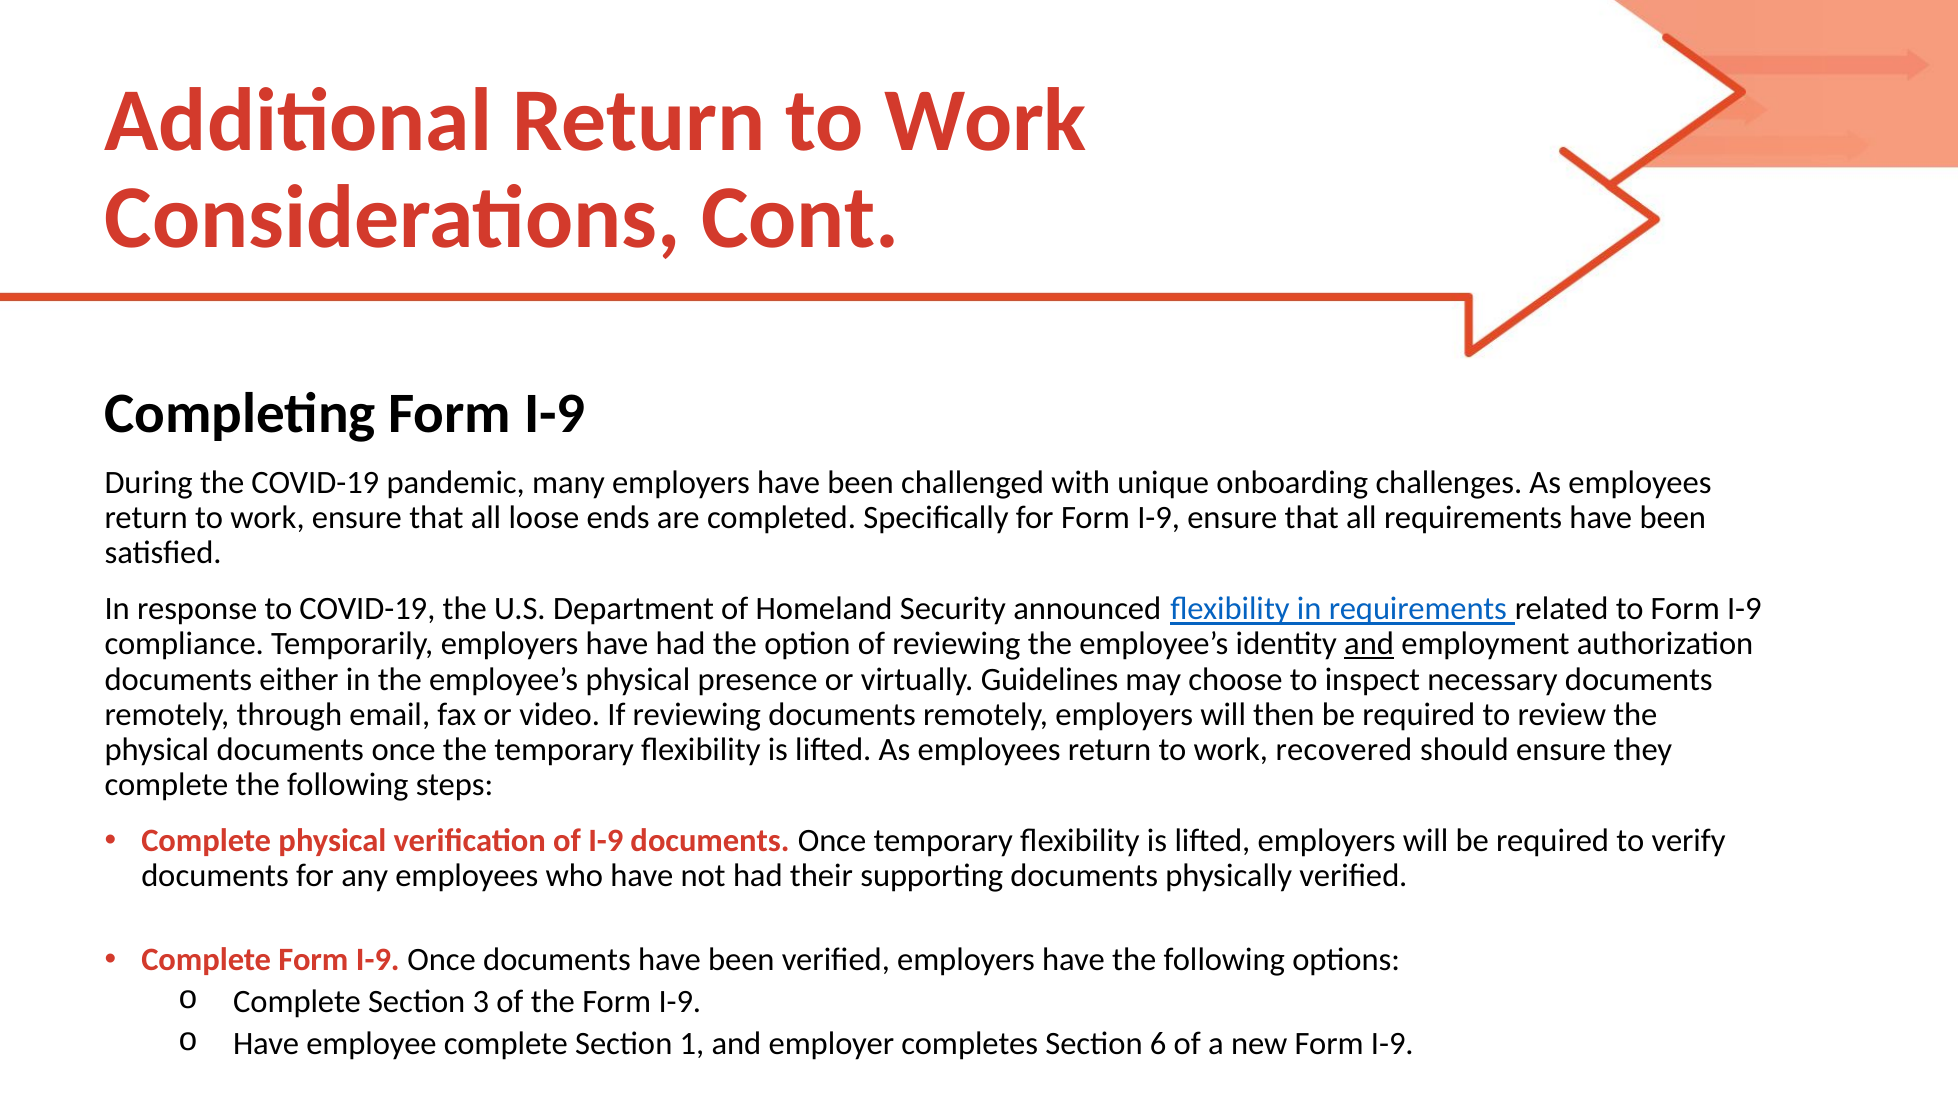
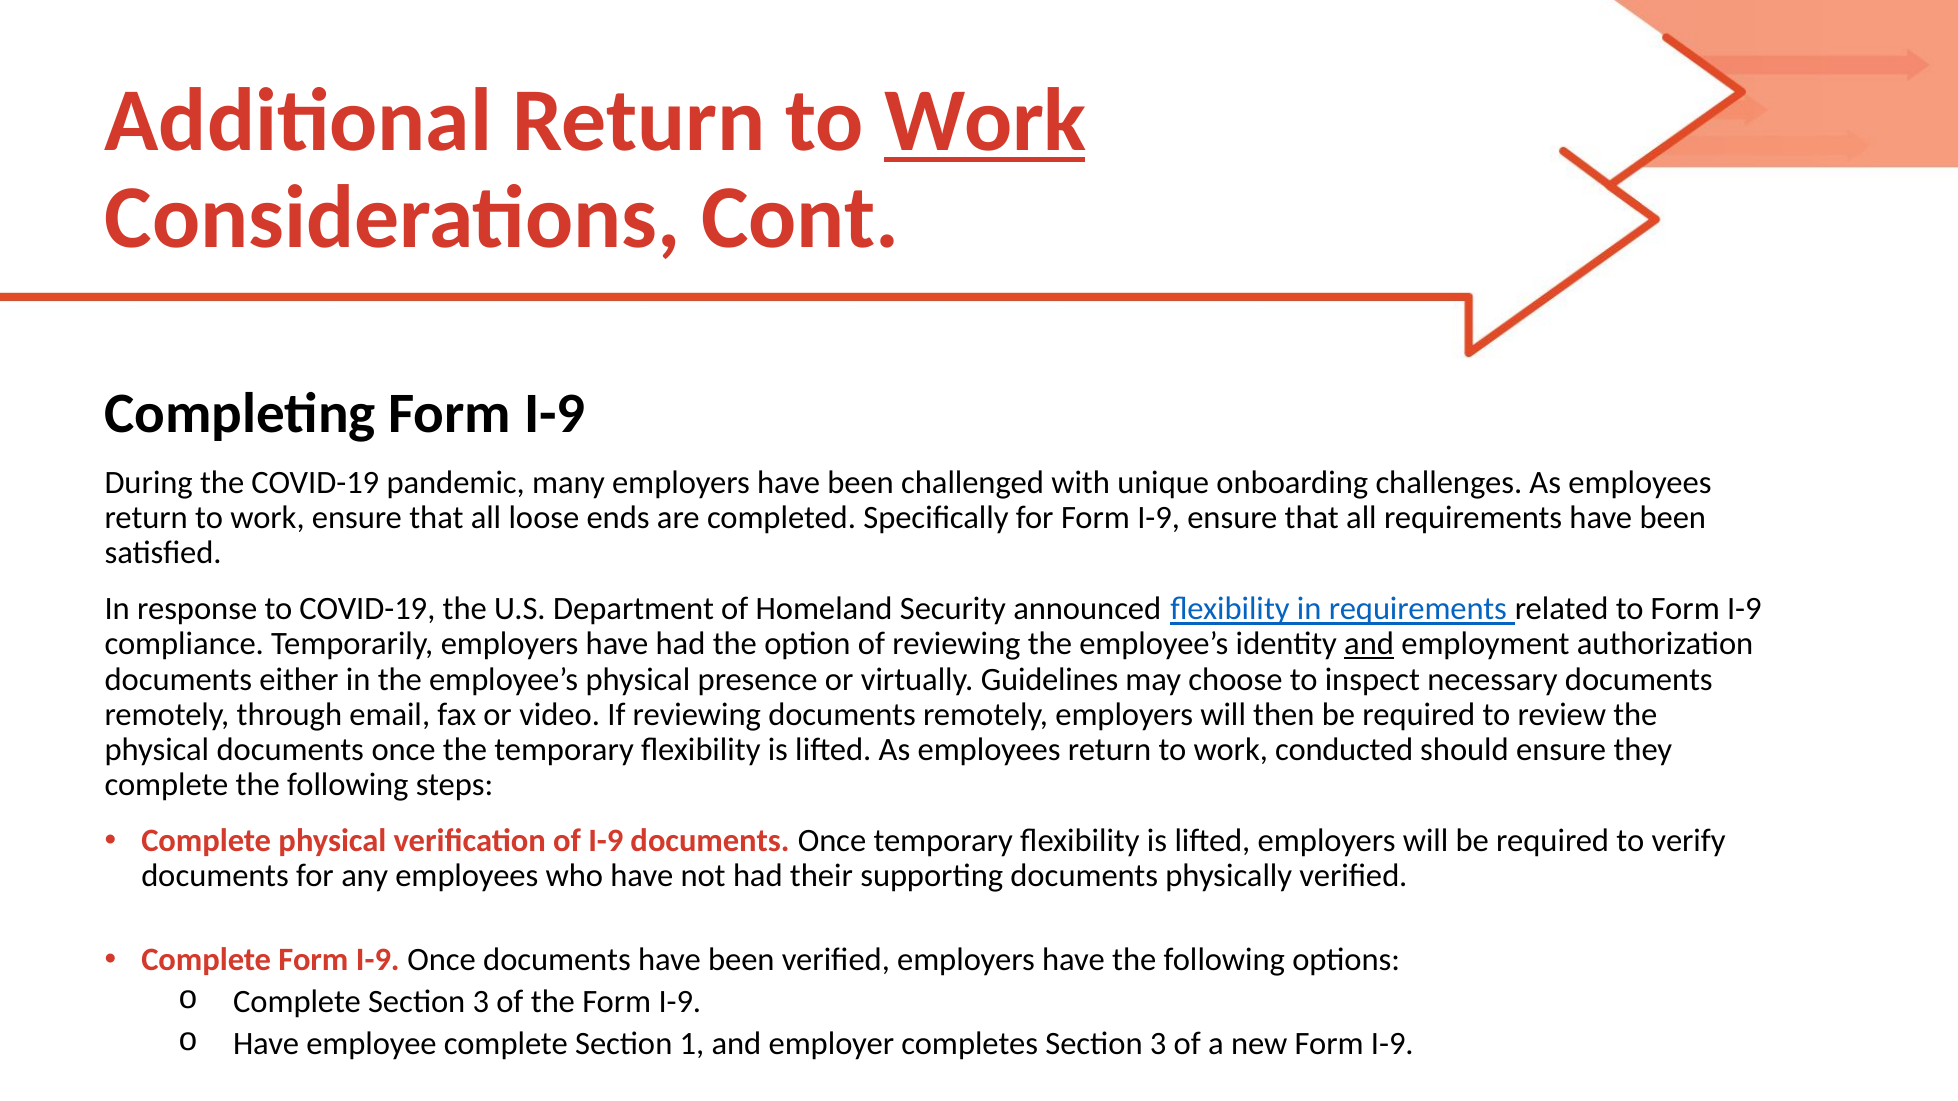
Work underline: none -> present (985, 121)
recovered: recovered -> conducted (1344, 750)
completes Section 6: 6 -> 3 (1158, 1044)
